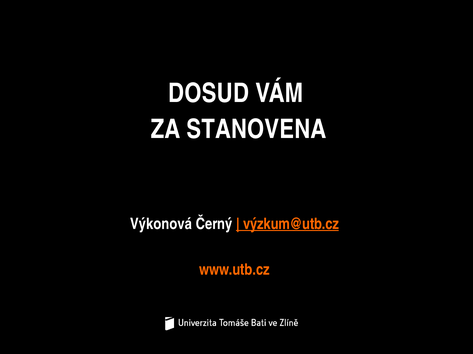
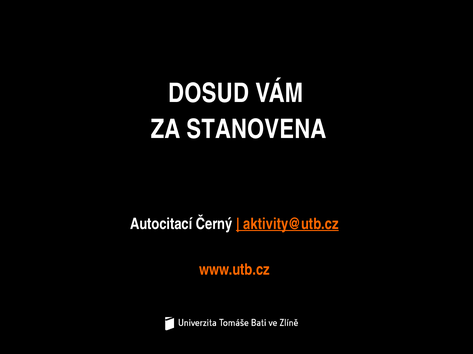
Výkonová: Výkonová -> Autocitací (161, 225)
výzkum@utb.cz: výzkum@utb.cz -> aktivity@utb.cz (291, 225)
